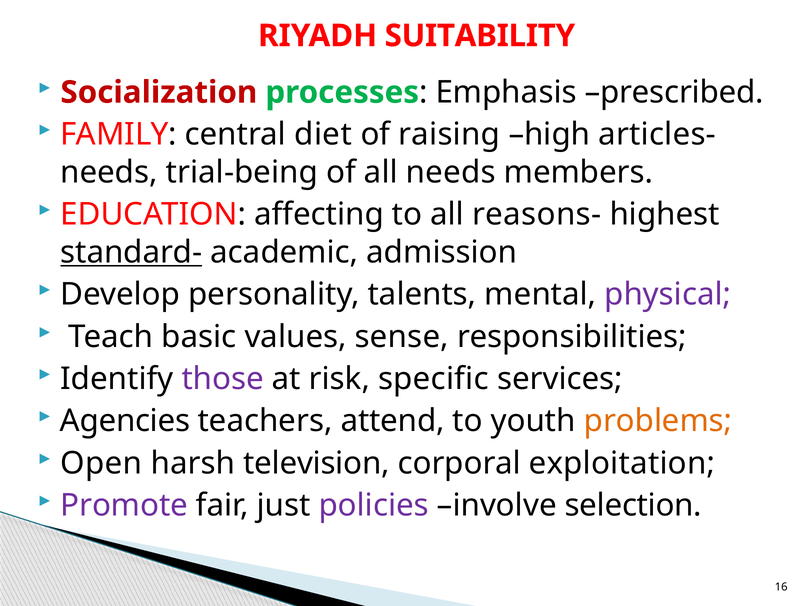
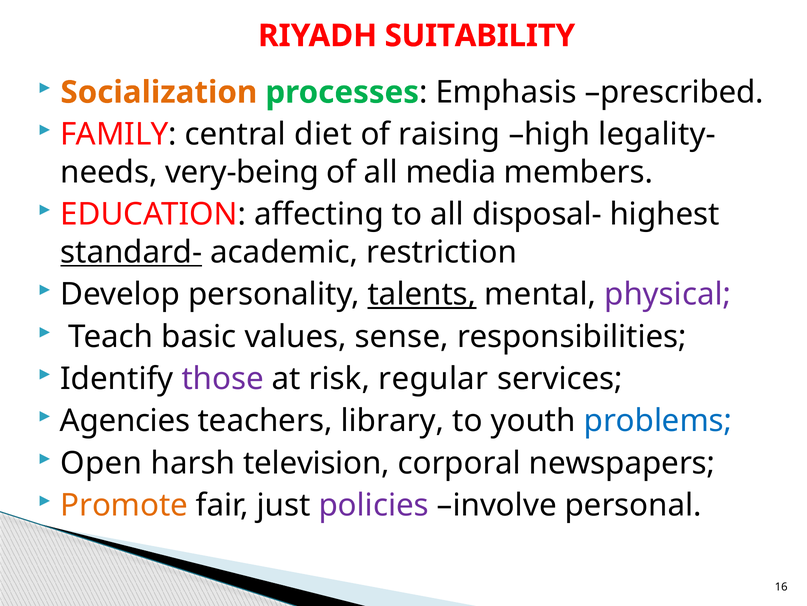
Socialization colour: red -> orange (159, 92)
articles-: articles- -> legality- (657, 134)
trial-being: trial-being -> very-being (242, 172)
all needs: needs -> media (451, 172)
reasons-: reasons- -> disposal- (537, 214)
admission: admission -> restriction (442, 252)
talents underline: none -> present (422, 294)
specific: specific -> regular (433, 378)
attend: attend -> library (392, 421)
problems colour: orange -> blue (658, 421)
exploitation: exploitation -> newspapers (622, 463)
Promote colour: purple -> orange (124, 505)
selection: selection -> personal (633, 505)
